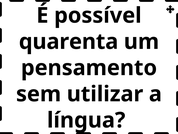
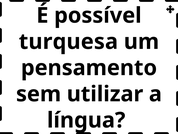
quarenta: quarenta -> turquesa (68, 42)
